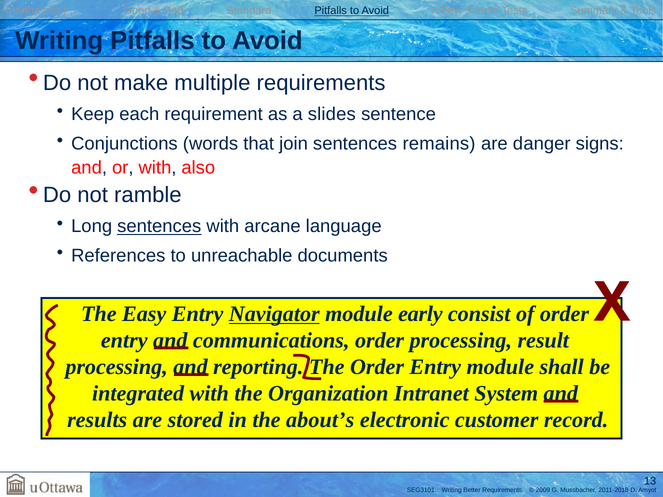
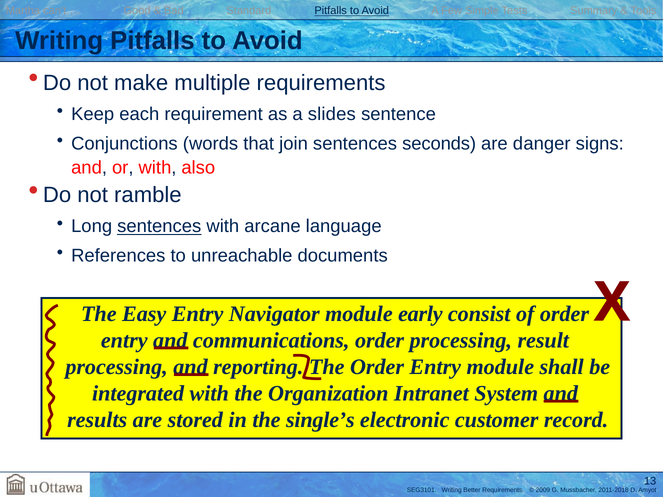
remains: remains -> seconds (439, 144)
Navigator underline: present -> none (274, 314)
about’s: about’s -> single’s (320, 420)
